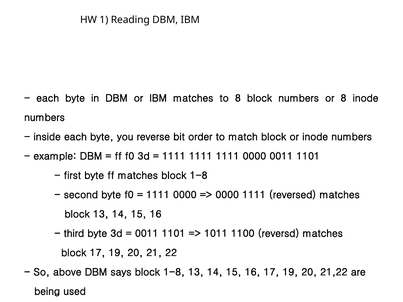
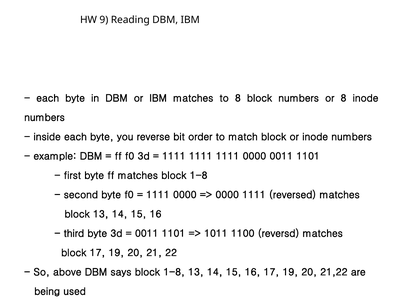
1: 1 -> 9 (104, 20)
